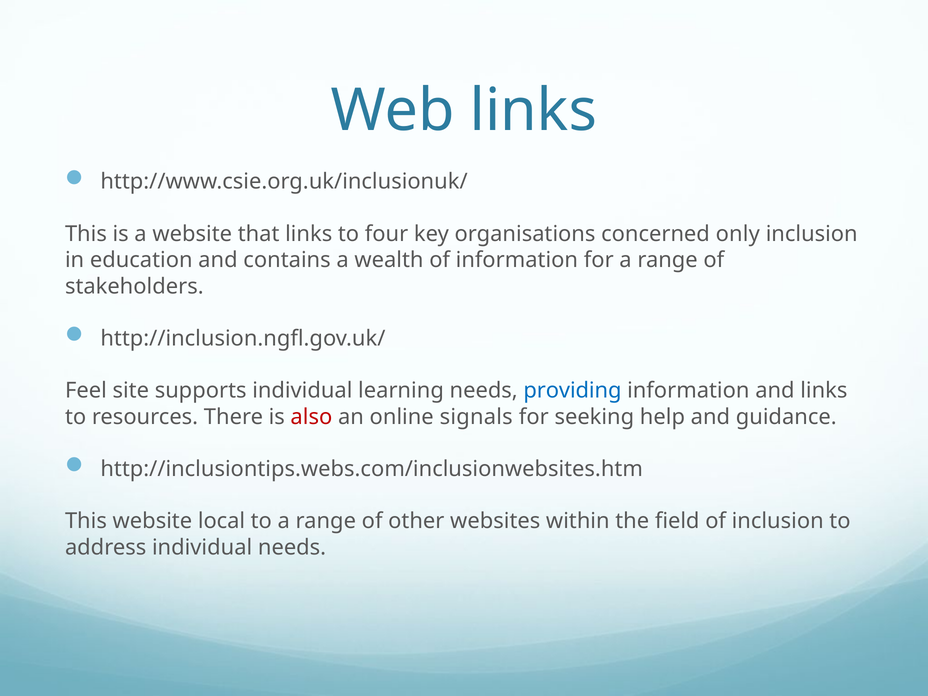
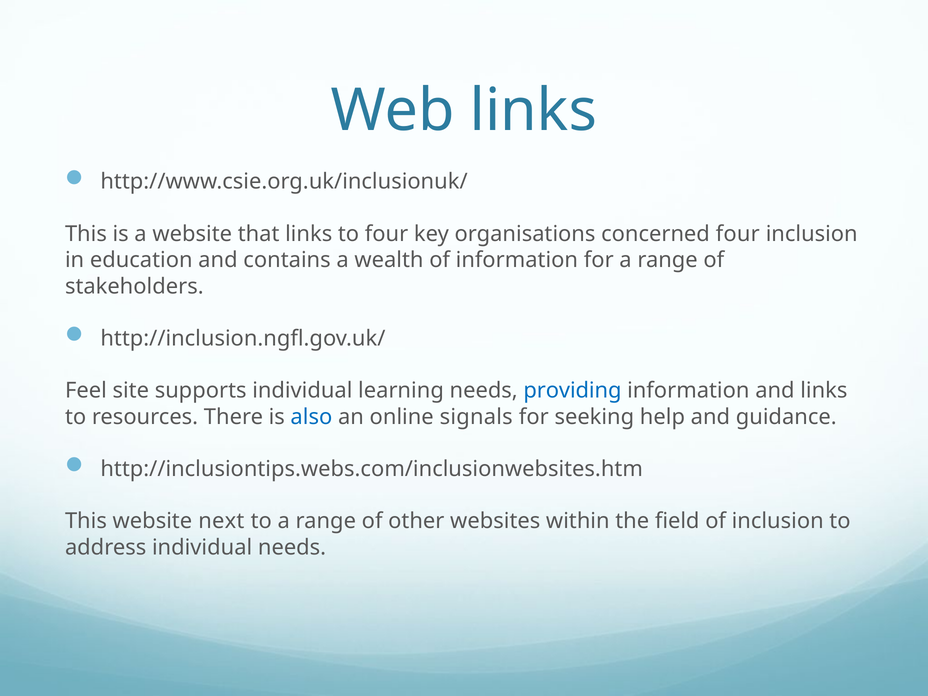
concerned only: only -> four (738, 234)
also colour: red -> blue (311, 417)
local: local -> next (221, 521)
